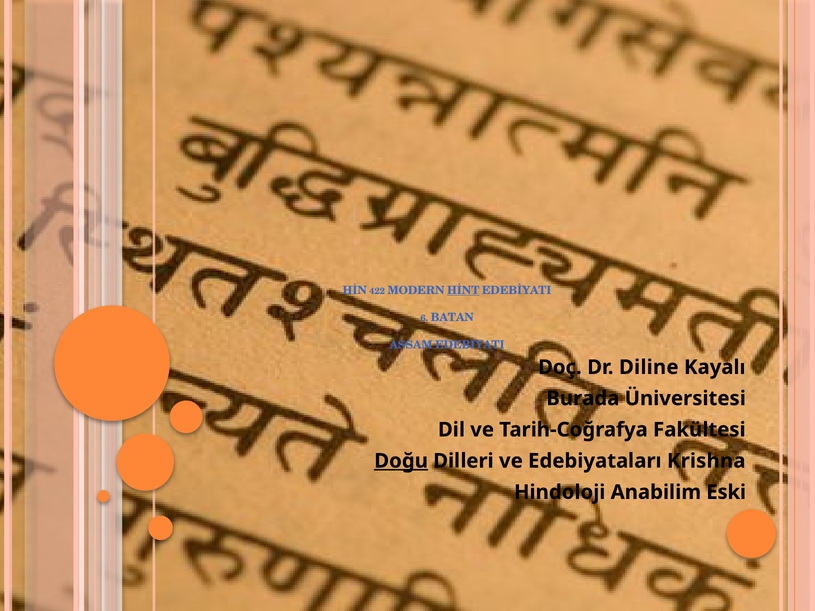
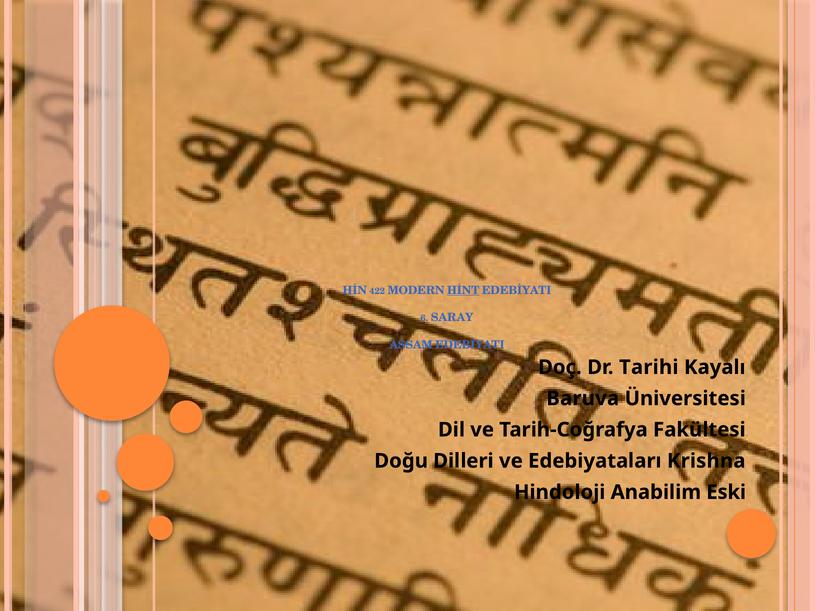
BATAN: BATAN -> SARAY (452, 318)
Diline: Diline -> Tarihi (649, 367)
Burada: Burada -> Baruva (583, 399)
Doğu underline: present -> none (401, 461)
